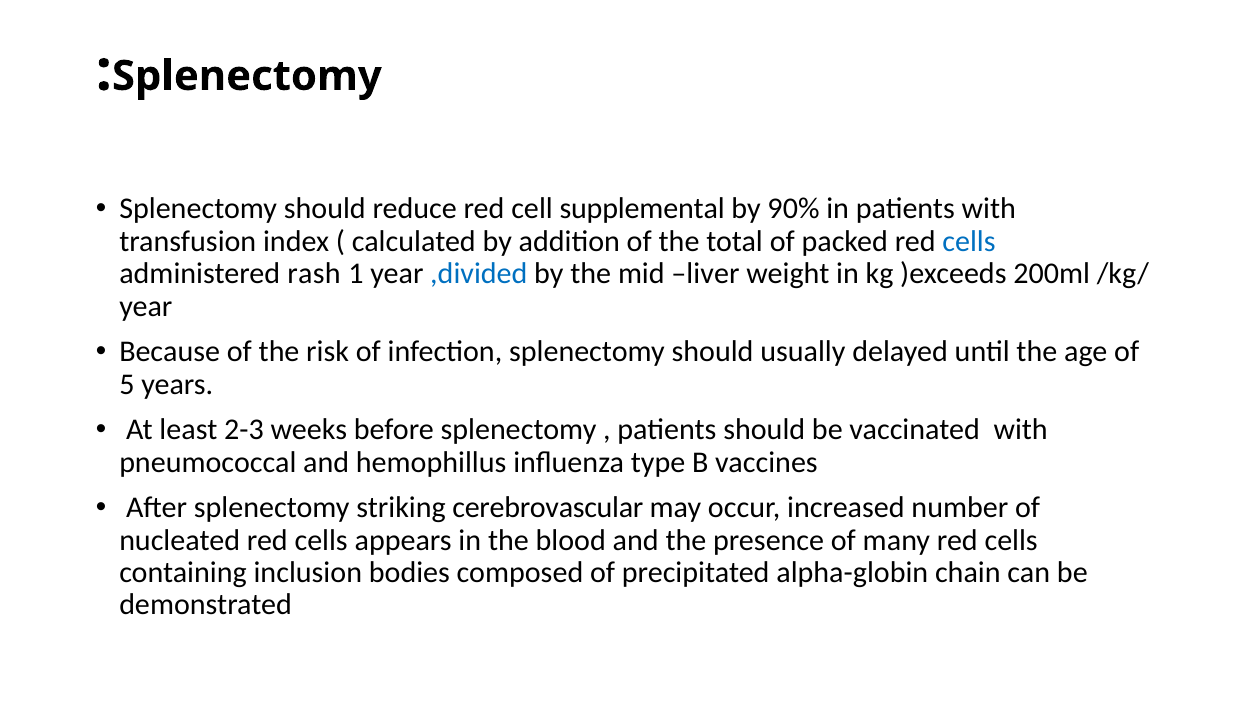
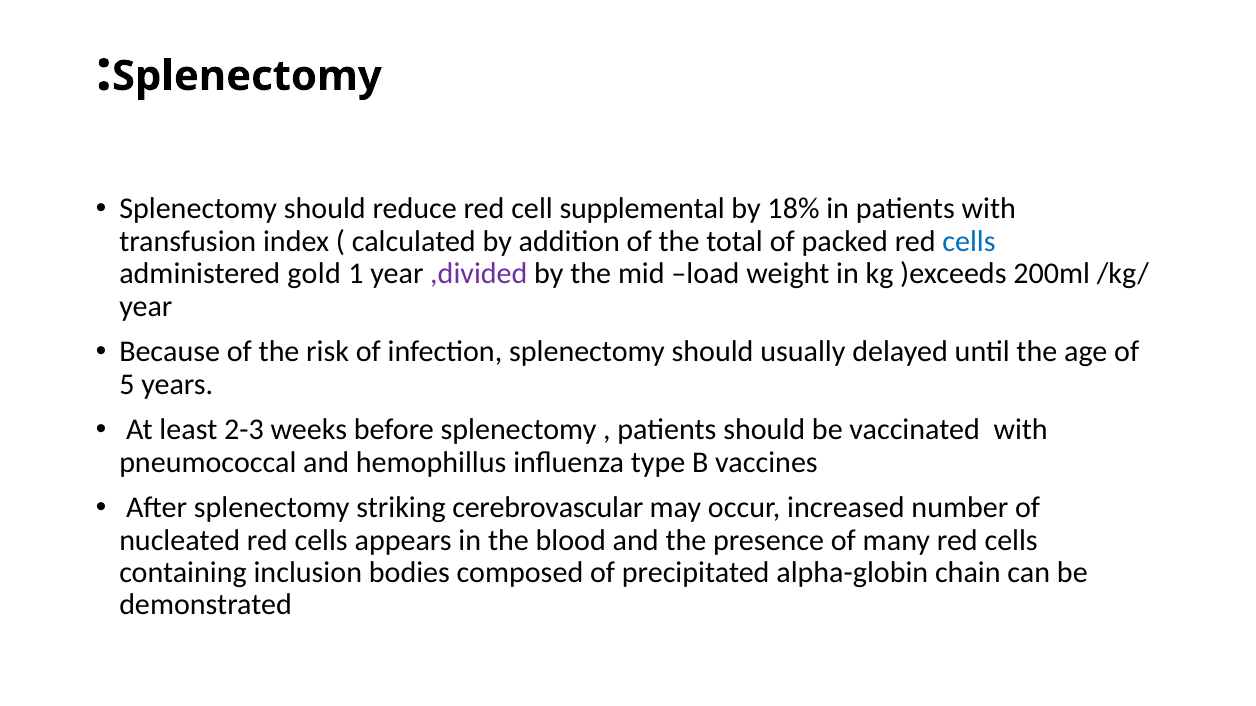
90%: 90% -> 18% (793, 209)
rash: rash -> gold (314, 274)
,divided colour: blue -> purple (479, 274)
liver: liver -> load (705, 274)
